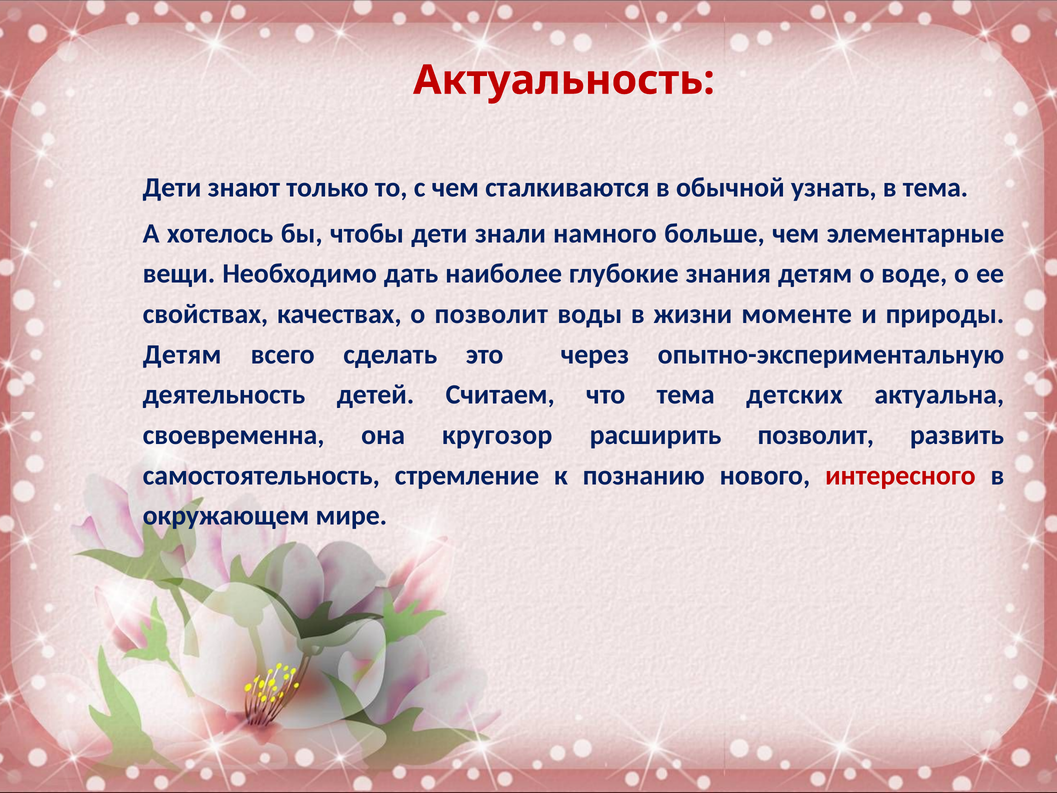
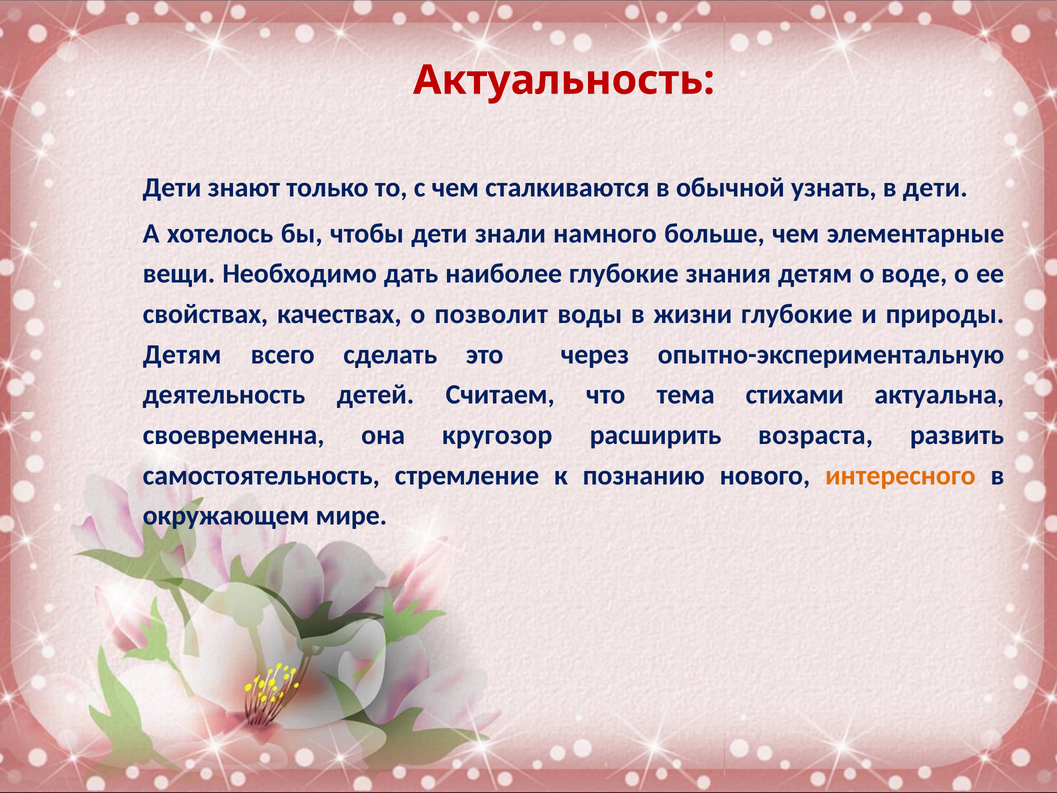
в тема: тема -> дети (935, 188)
жизни моменте: моменте -> глубокие (797, 314)
детских: детских -> стихами (795, 395)
расширить позволит: позволит -> возраста (816, 435)
интересного colour: red -> orange (900, 475)
